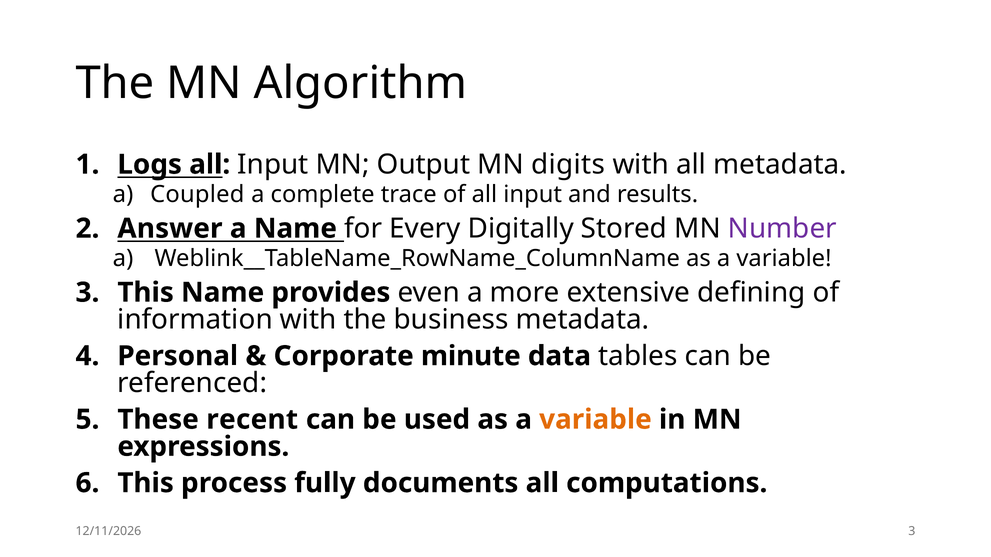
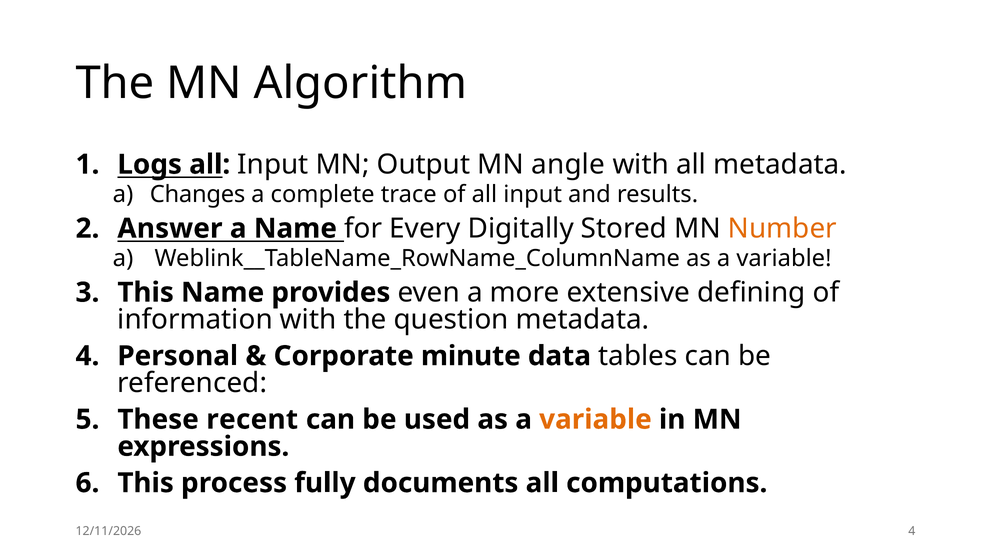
digits: digits -> angle (568, 165)
Coupled: Coupled -> Changes (198, 194)
Number colour: purple -> orange (782, 229)
business: business -> question (451, 320)
3: 3 -> 4 (912, 531)
